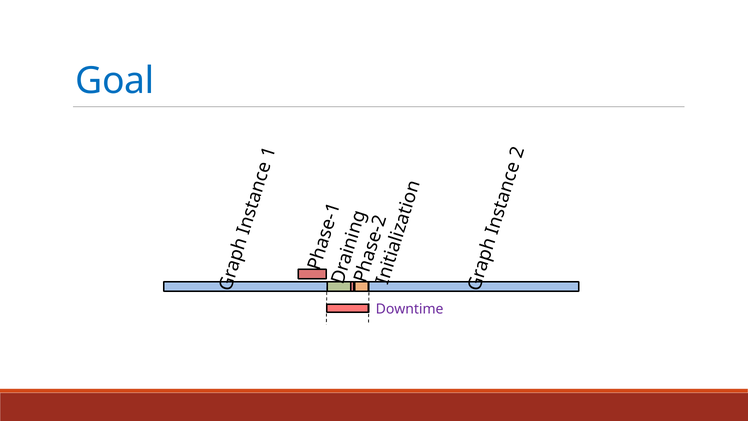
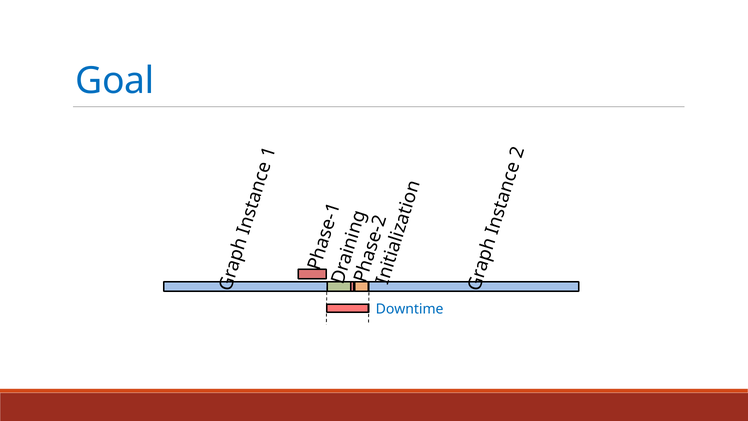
Downtime colour: purple -> blue (410, 309)
